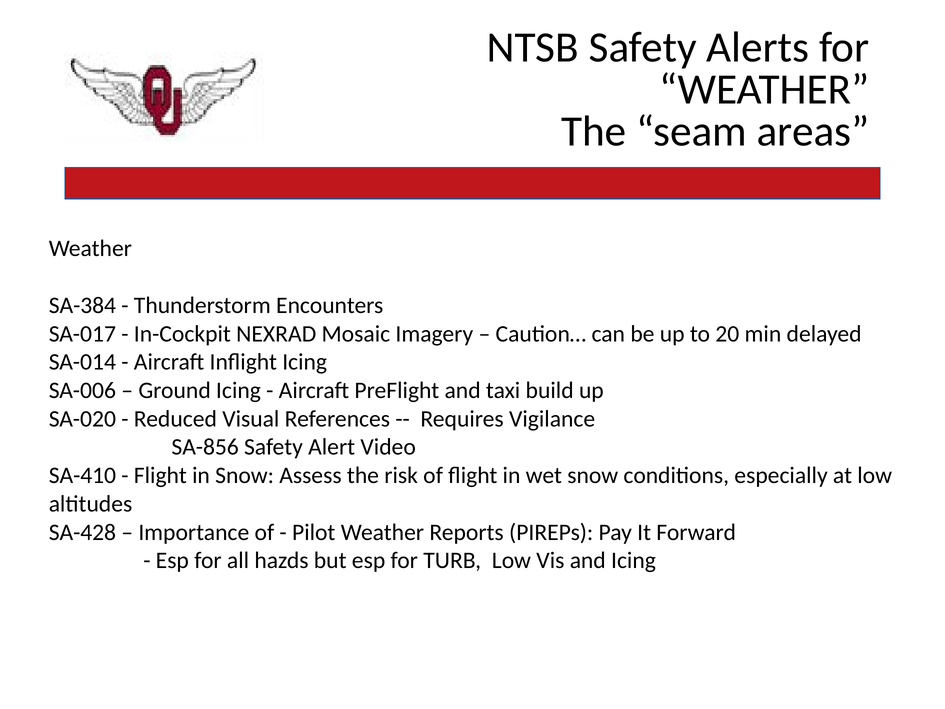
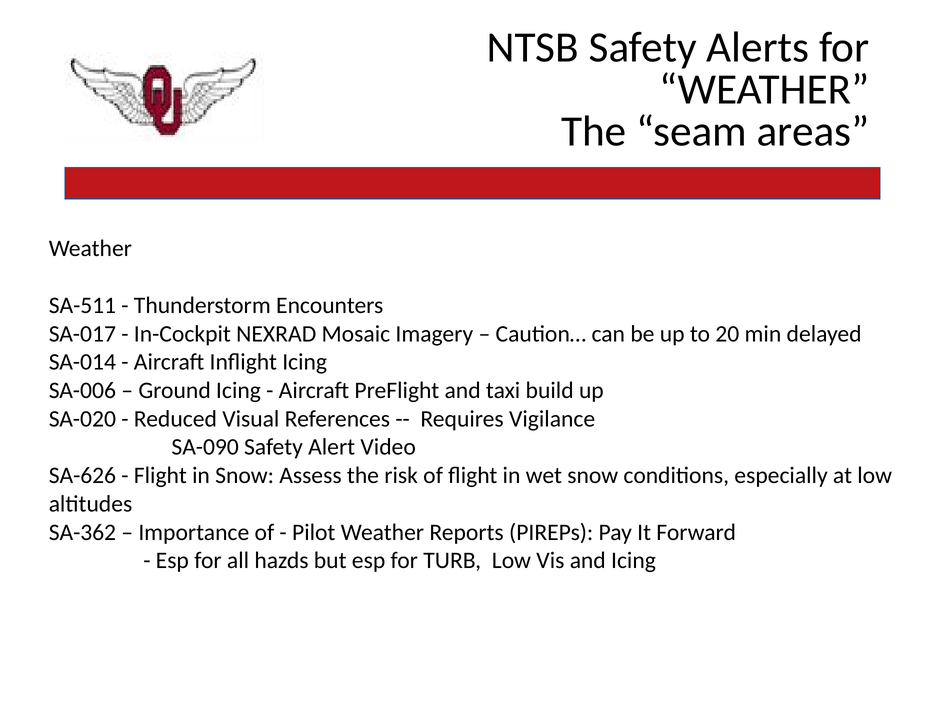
SA-384: SA-384 -> SA-511 (82, 305)
SA-856: SA-856 -> SA-090 (205, 447)
SA-410: SA-410 -> SA-626 (82, 475)
SA-428: SA-428 -> SA-362 (82, 532)
